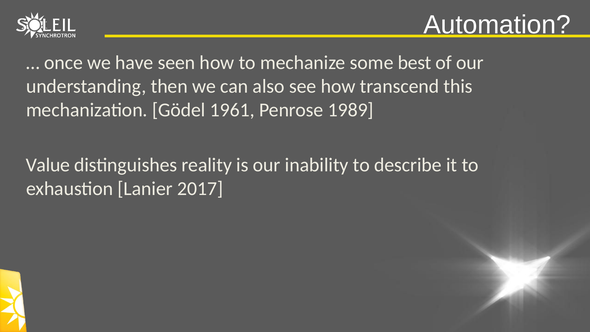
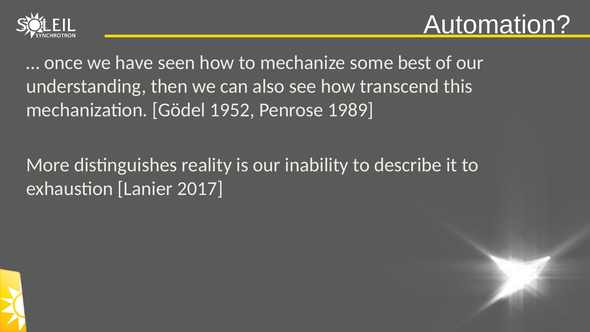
1961: 1961 -> 1952 (232, 110)
Value: Value -> More (48, 165)
